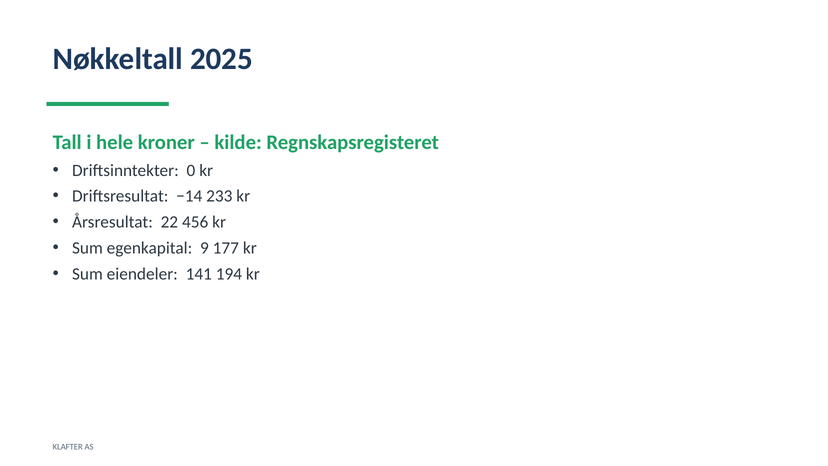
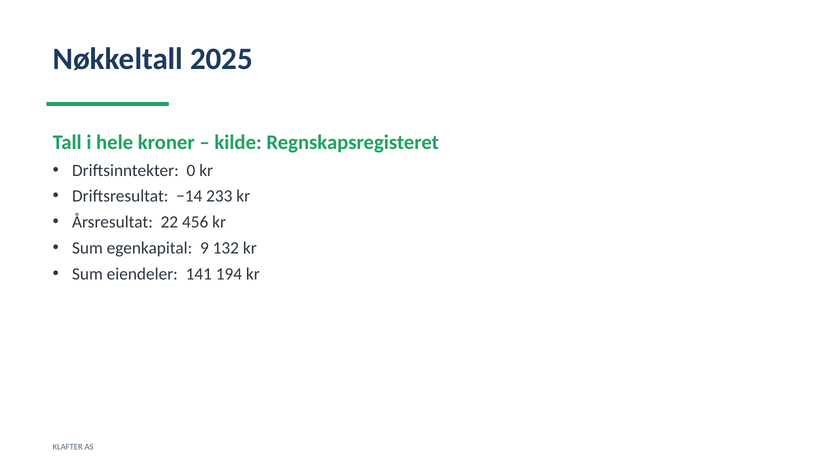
177: 177 -> 132 (226, 248)
